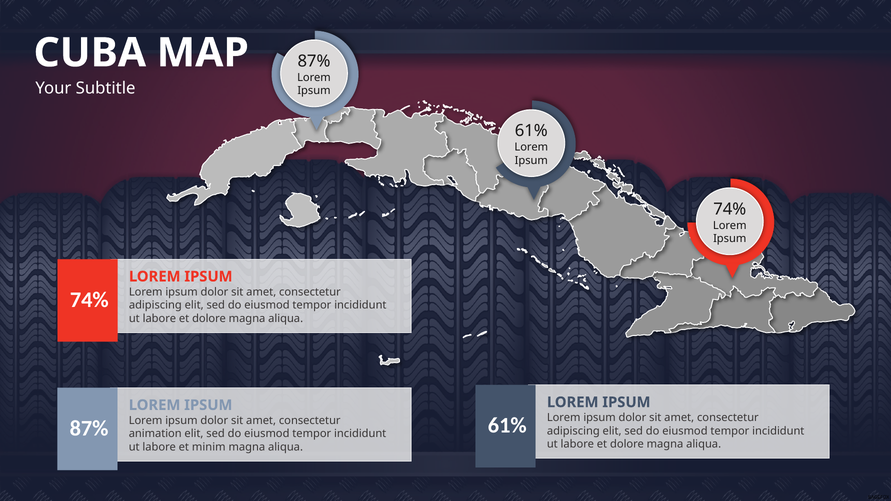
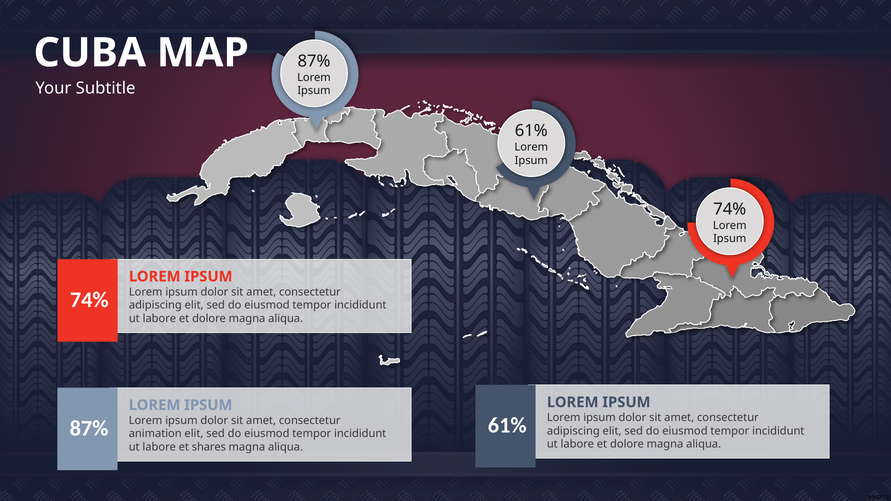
minim: minim -> shares (209, 447)
